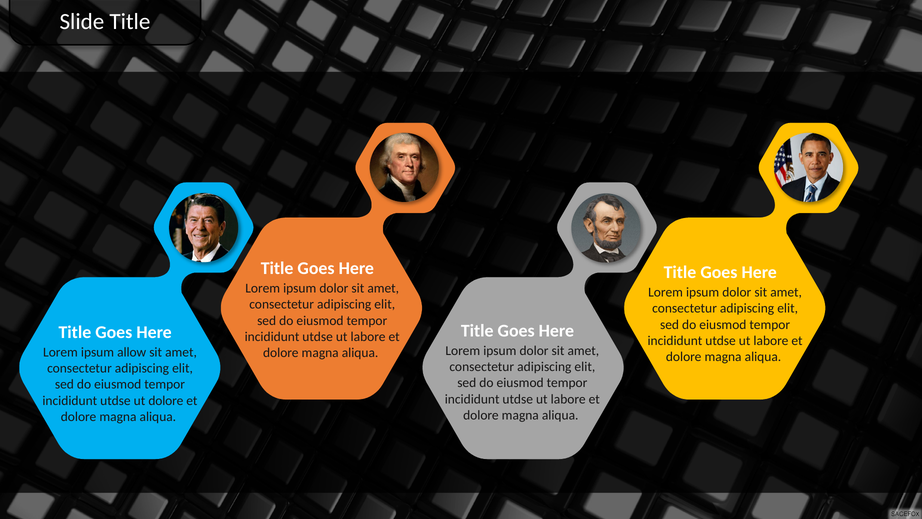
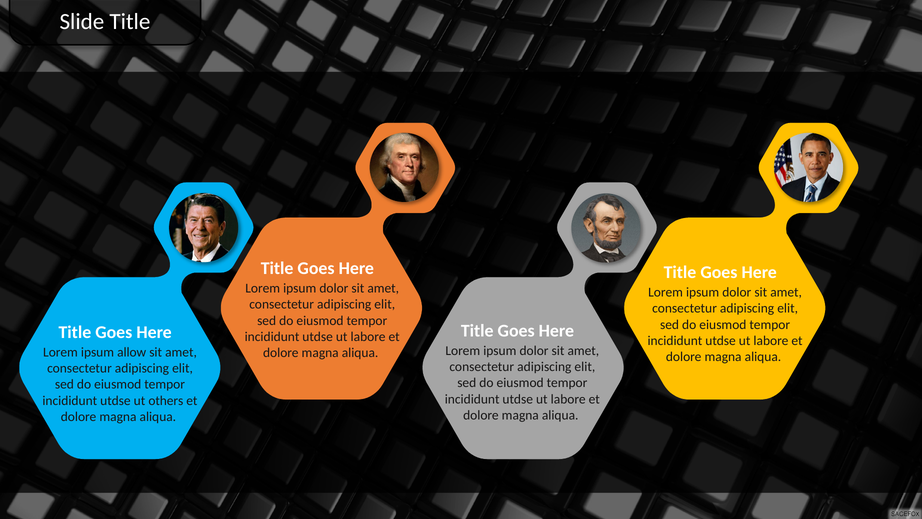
ut dolore: dolore -> others (166, 400)
